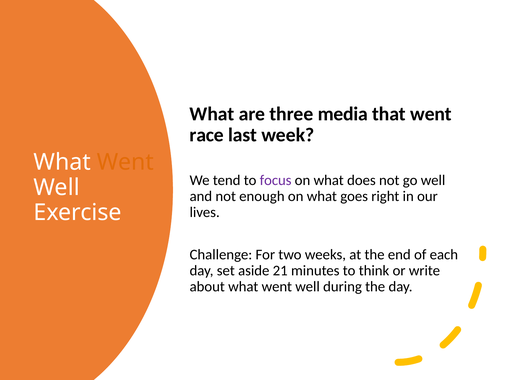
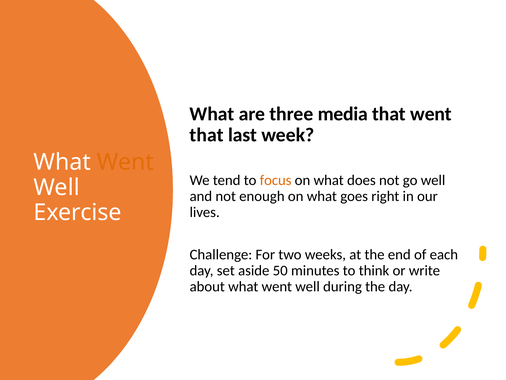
race: race -> that (207, 135)
focus colour: purple -> orange (276, 180)
21: 21 -> 50 (280, 270)
